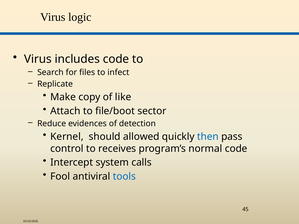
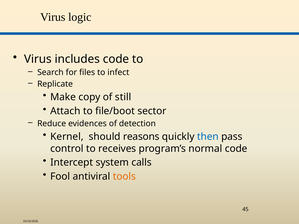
like: like -> still (123, 97)
allowed: allowed -> reasons (141, 137)
tools colour: blue -> orange (124, 177)
